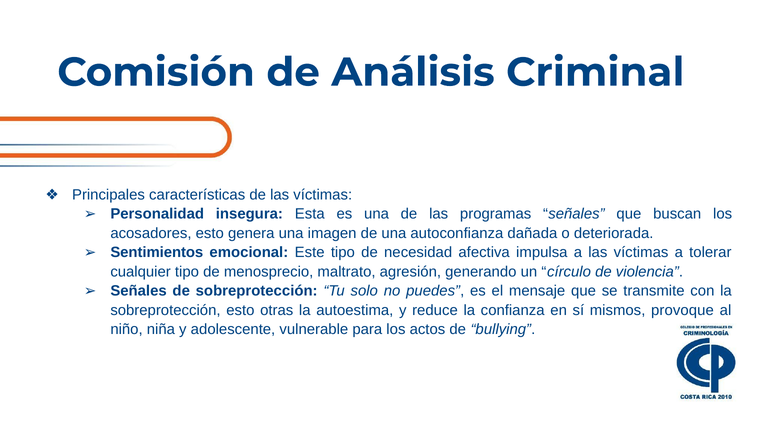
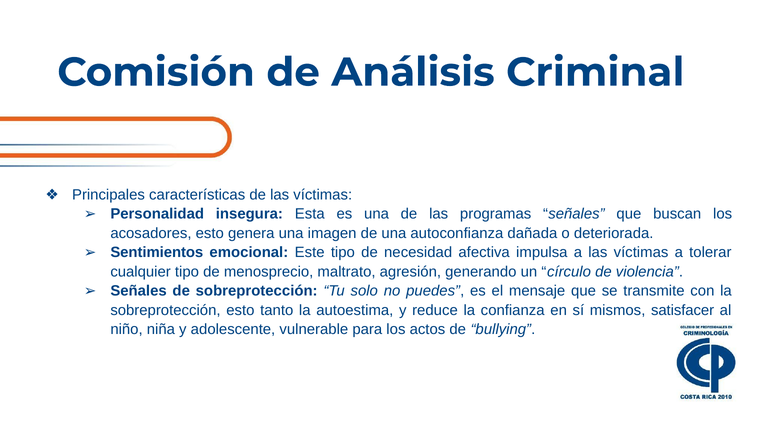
otras: otras -> tanto (277, 310)
provoque: provoque -> satisfacer (683, 310)
